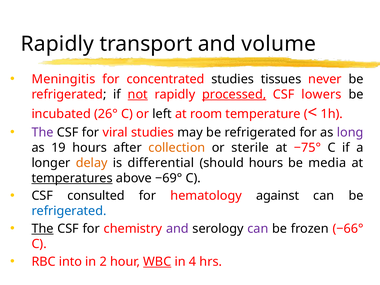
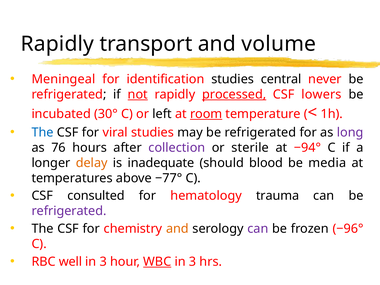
Meningitis: Meningitis -> Meningeal (63, 79)
concentrated: concentrated -> identification (165, 79)
tissues: tissues -> central (281, 79)
26°: 26° -> 30° (106, 114)
room underline: none -> present (206, 114)
The colour: purple -> blue (43, 132)
19: 19 -> 76 (59, 148)
collection colour: orange -> purple (177, 148)
−75°: −75° -> −94° (308, 148)
differential: differential -> inadequate (161, 163)
should hours: hours -> blood (266, 163)
temperatures underline: present -> none (72, 178)
−69°: −69° -> −77° (169, 178)
against: against -> trauma (278, 196)
refrigerated colour: blue -> purple (69, 211)
The underline: present -> none (43, 229)
and colour: purple -> orange (177, 229)
−66°: −66° -> −96° (348, 229)
into: into -> well (70, 262)
2: 2 -> 3 (103, 262)
4: 4 -> 3 (193, 262)
